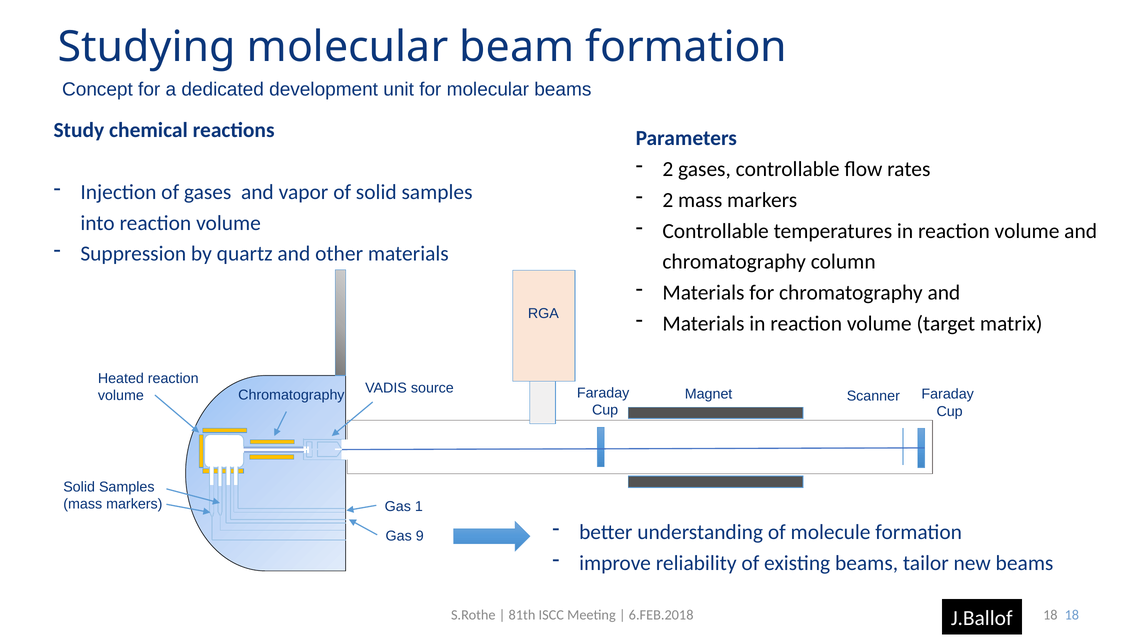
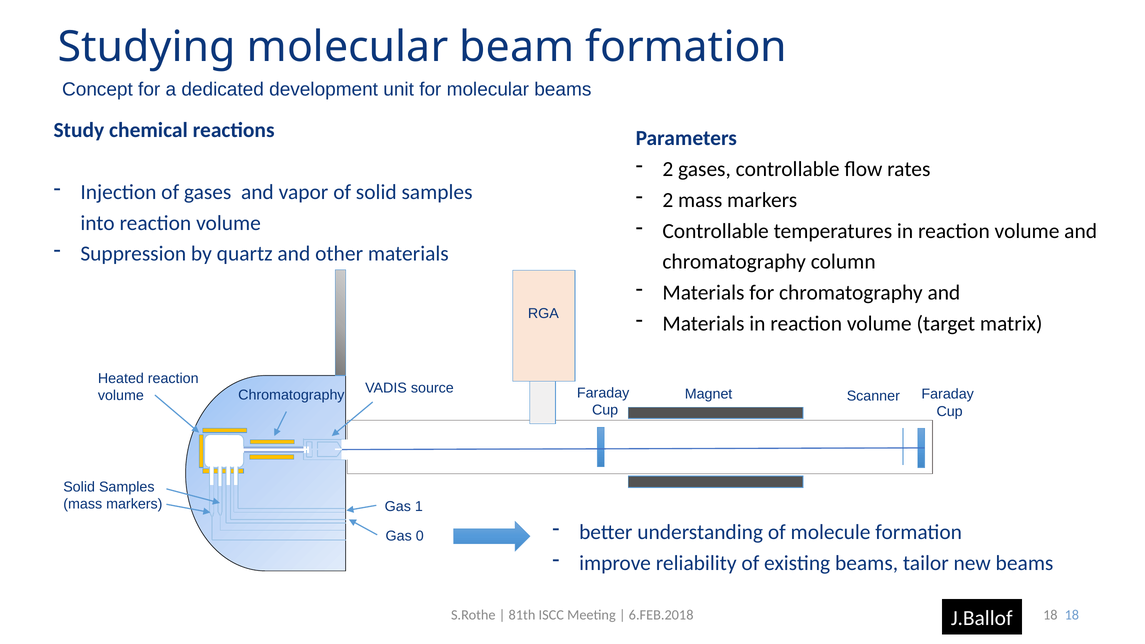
9: 9 -> 0 (420, 536)
